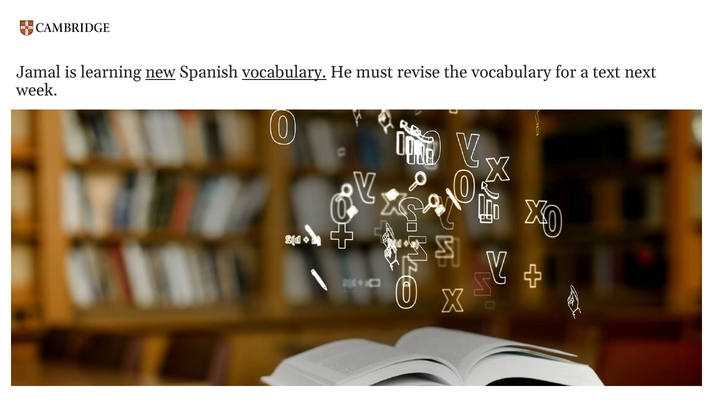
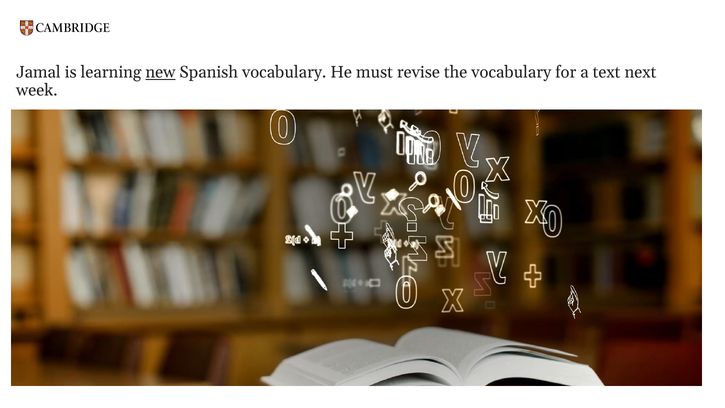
vocabulary underline: present -> none (284, 72)
